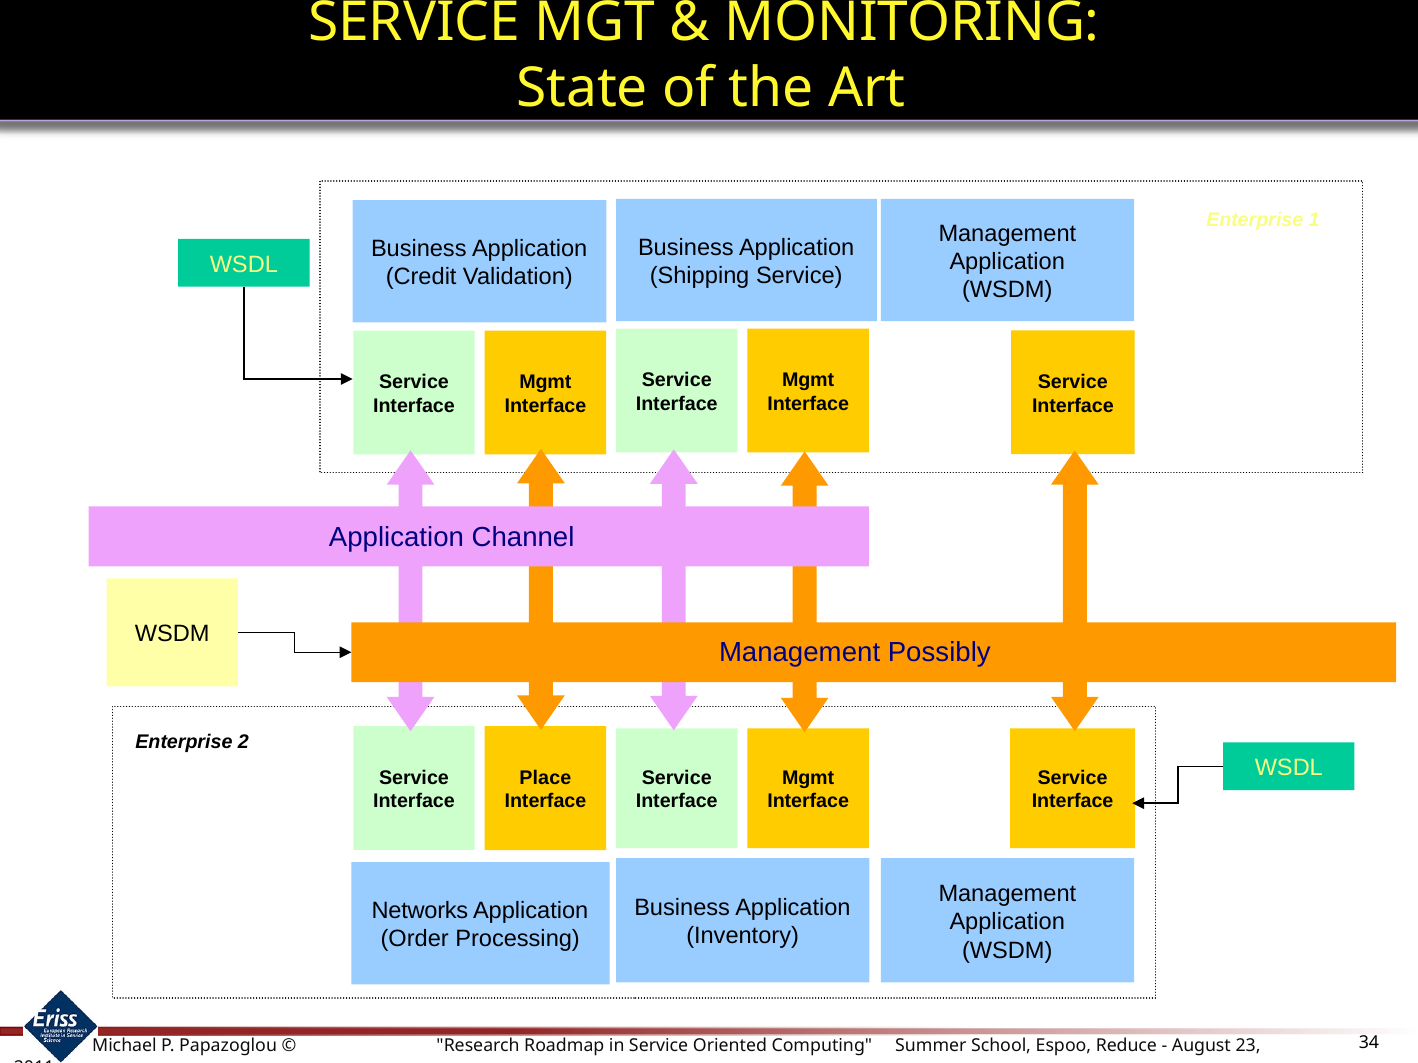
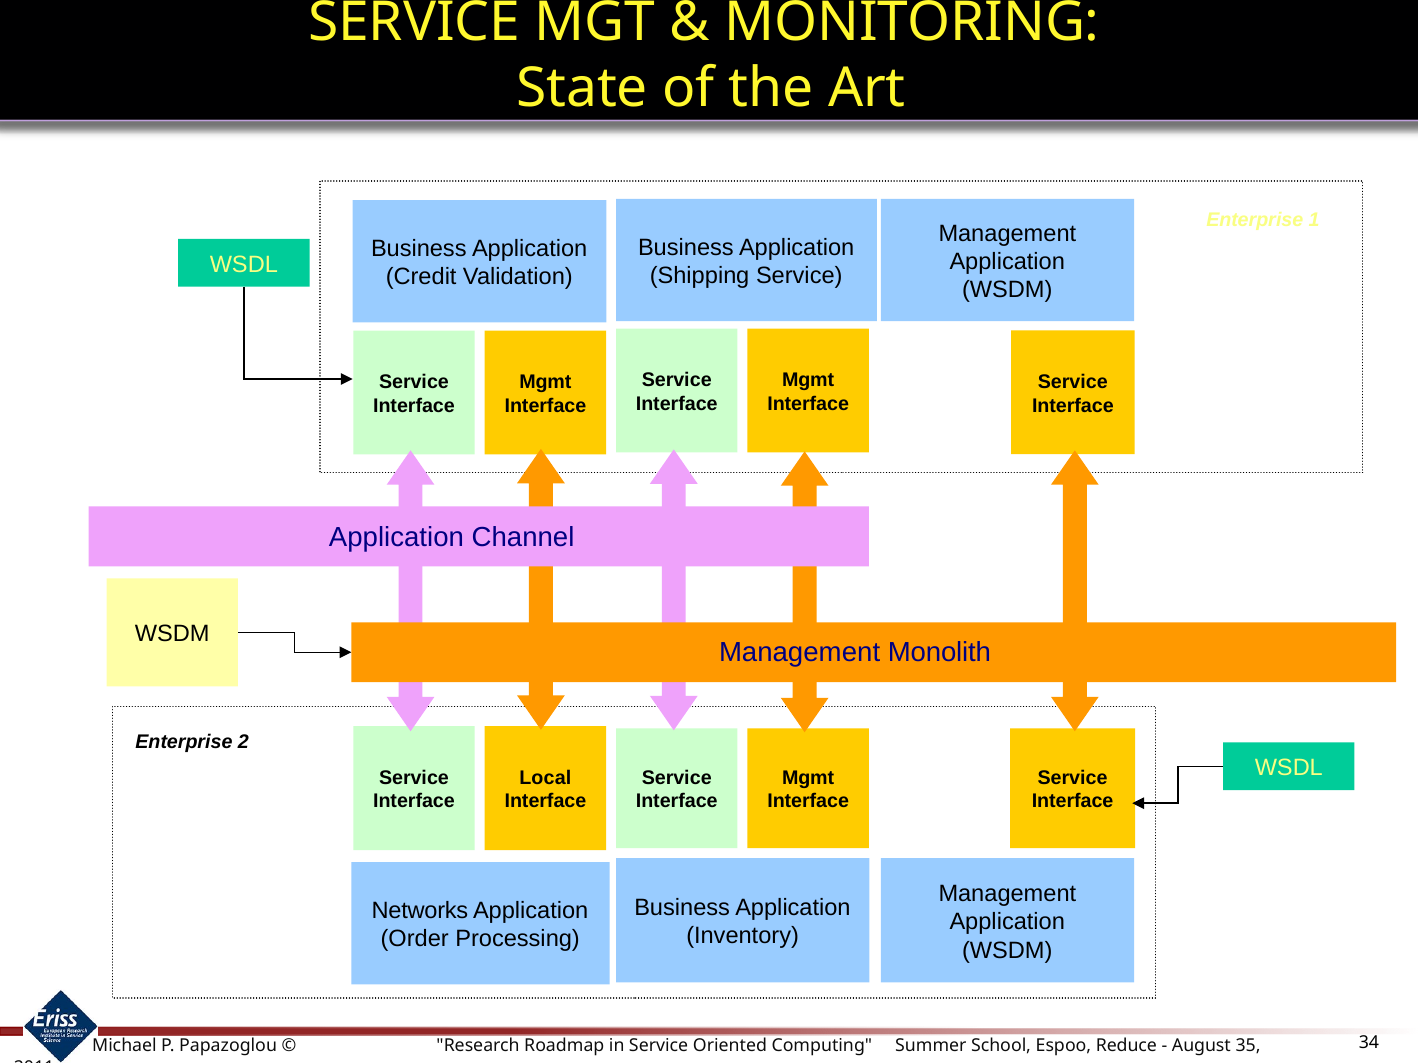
Possibly: Possibly -> Monolith (939, 653)
Place: Place -> Local (545, 778)
23: 23 -> 35 (1248, 1046)
